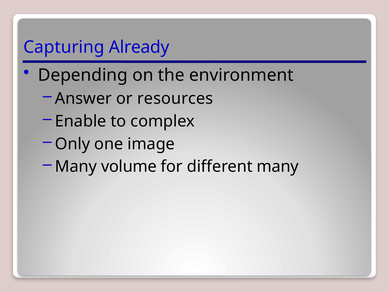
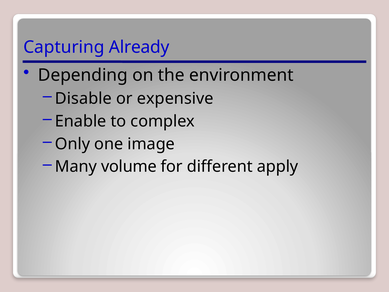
Answer: Answer -> Disable (83, 98)
resources: resources -> expensive (175, 98)
different many: many -> apply (278, 166)
